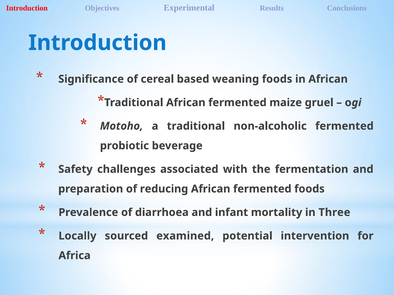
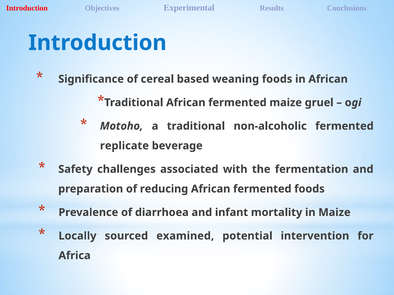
probiotic: probiotic -> replicate (124, 146)
in Three: Three -> Maize (334, 213)
